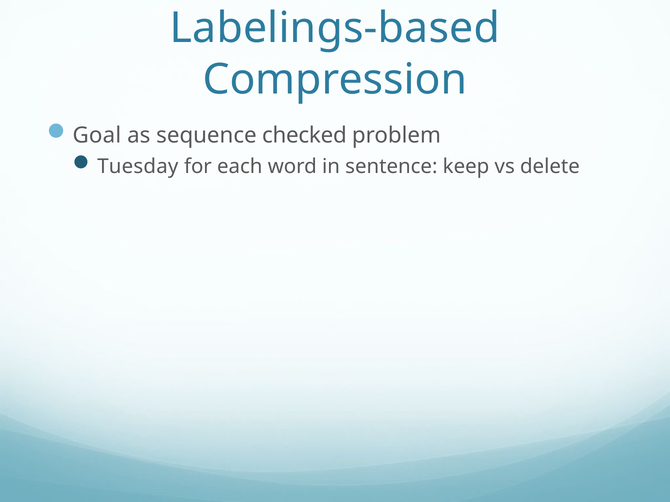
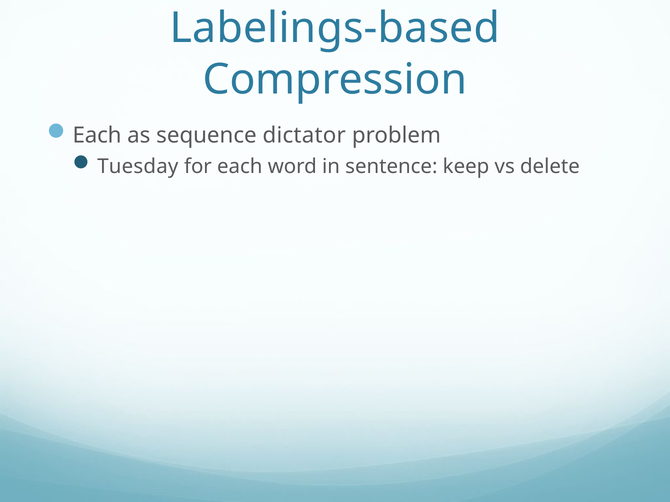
Goal: Goal -> Each (97, 136)
checked: checked -> dictator (304, 136)
